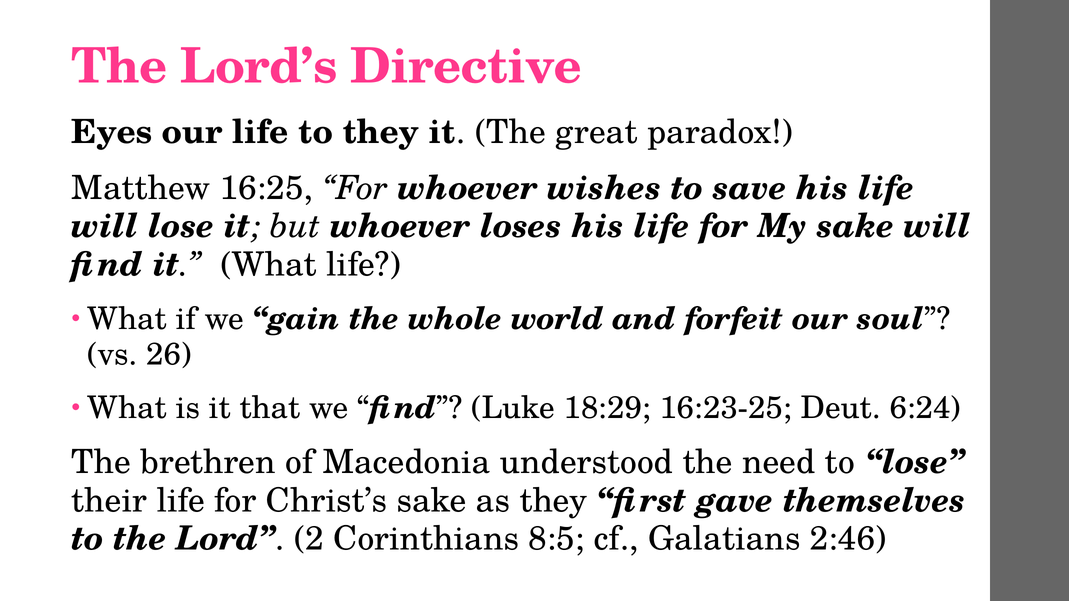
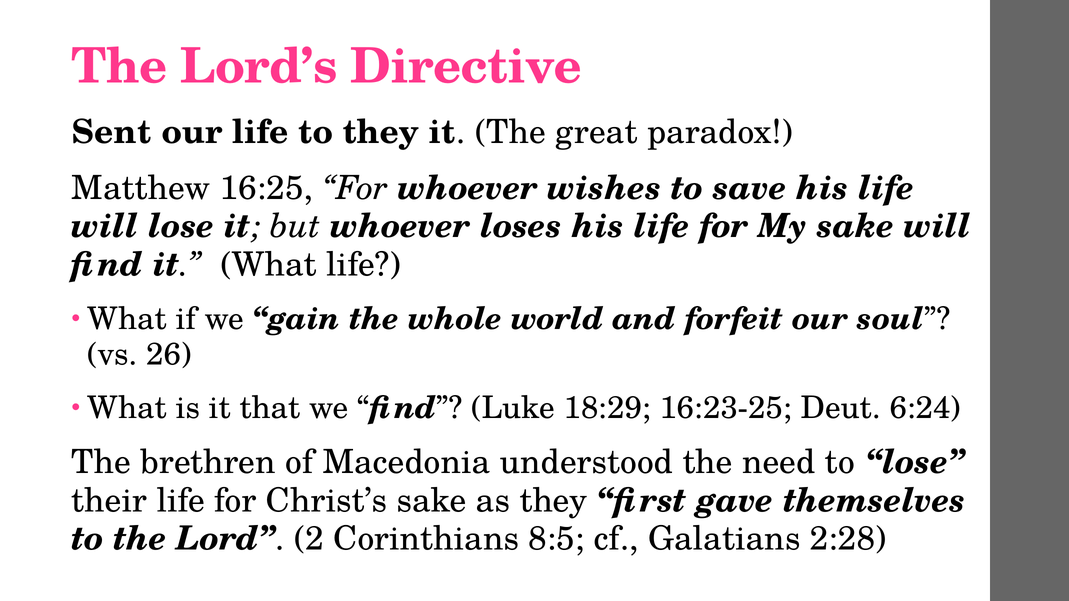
Eyes: Eyes -> Sent (112, 133)
2:46: 2:46 -> 2:28 (848, 539)
